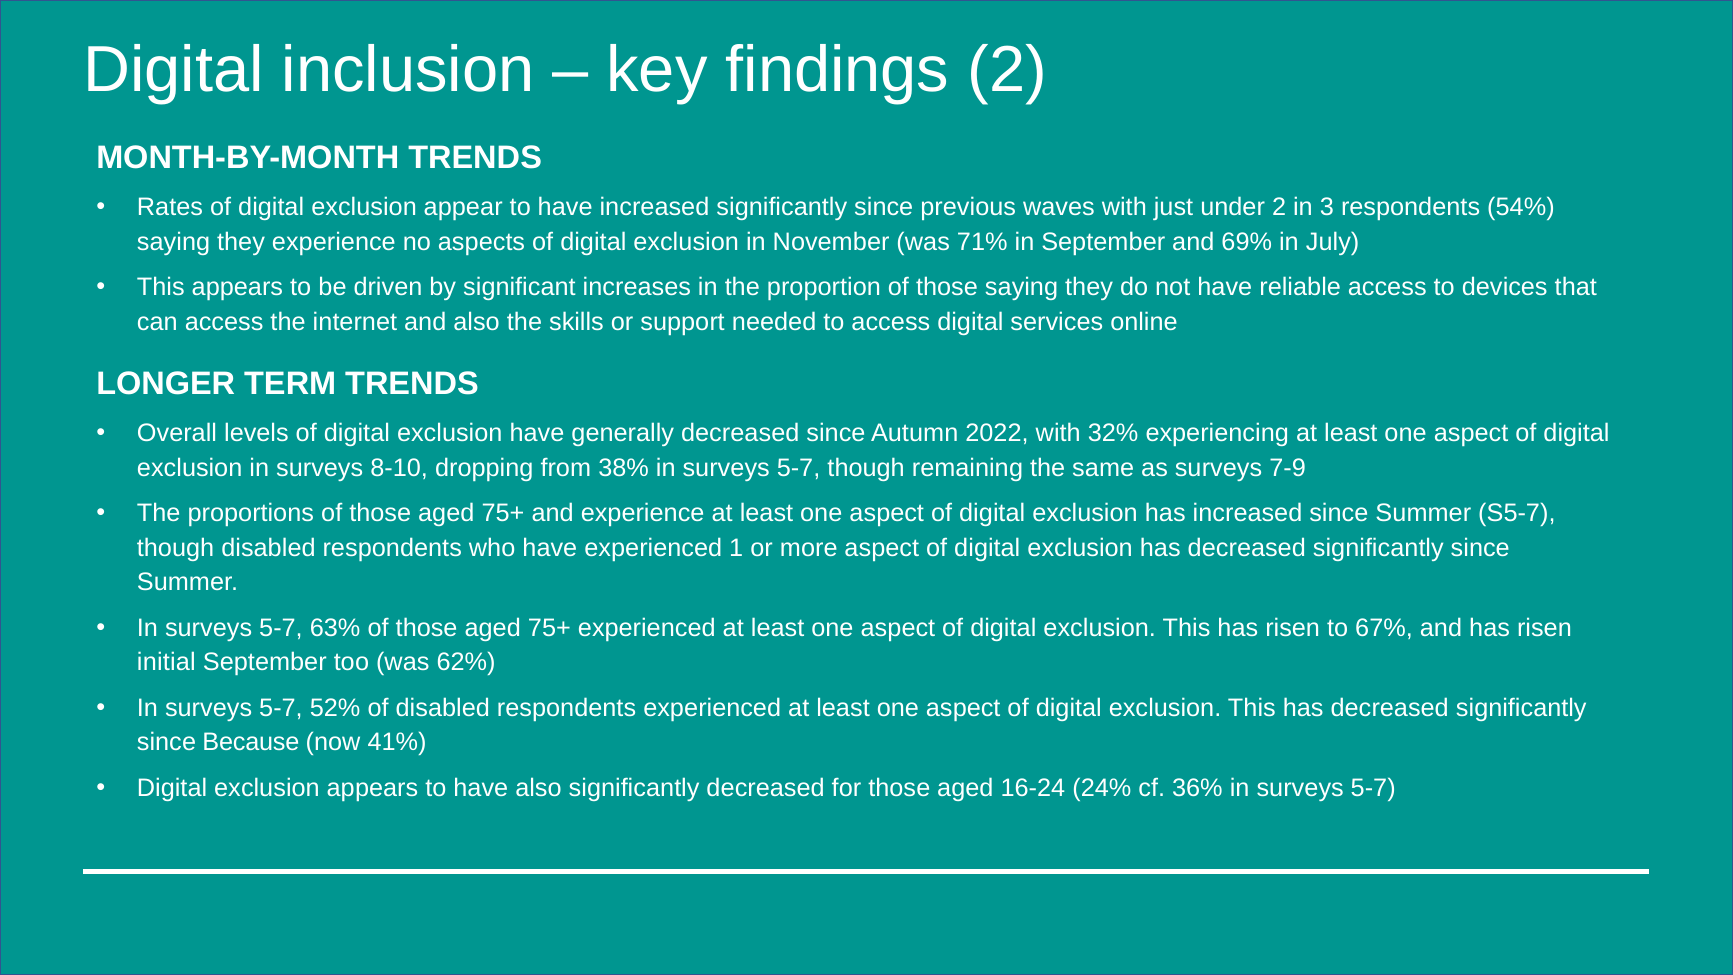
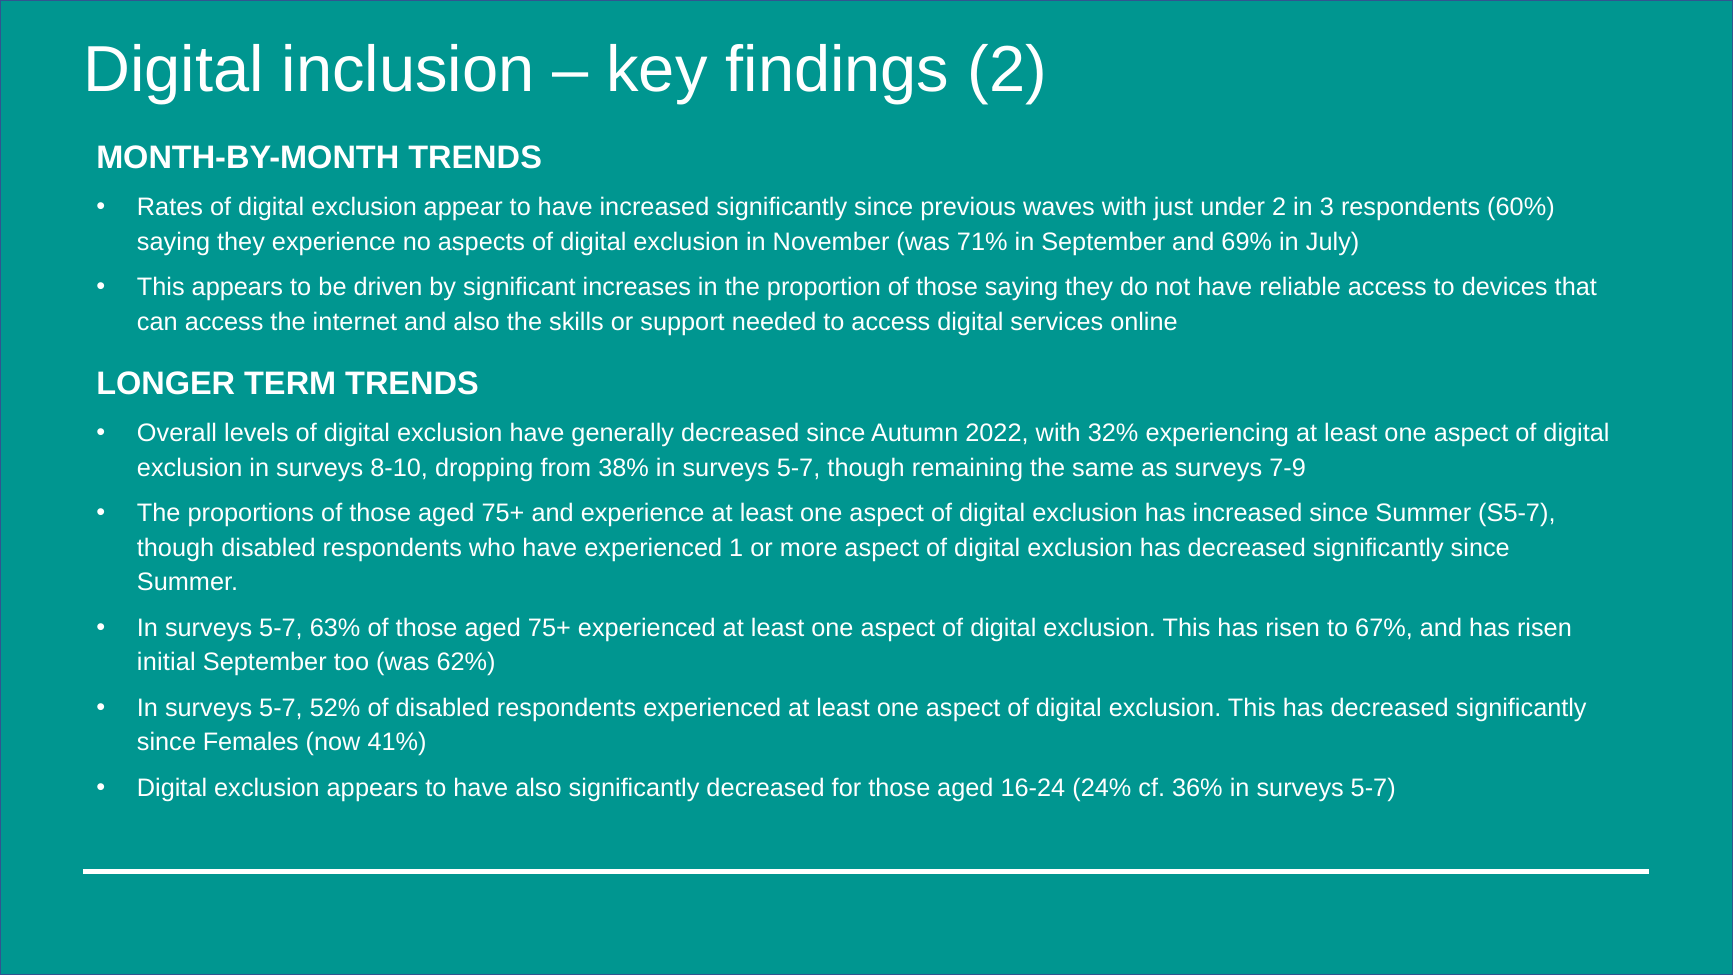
54%: 54% -> 60% (1521, 207)
Because: Because -> Females (251, 742)
